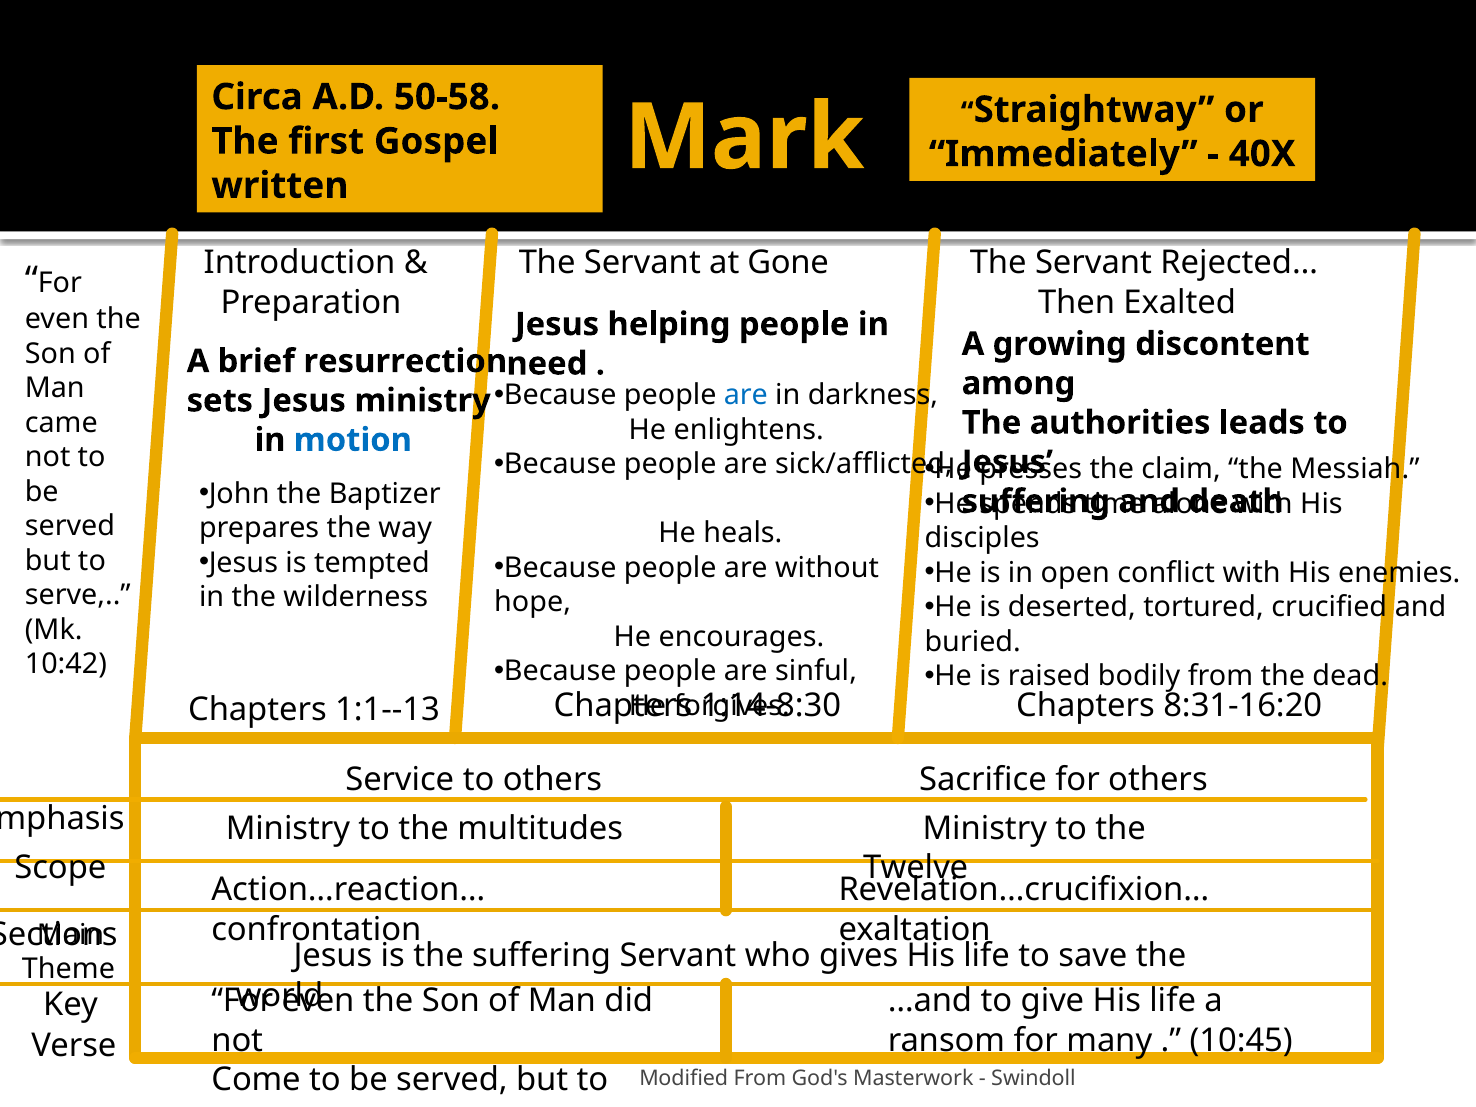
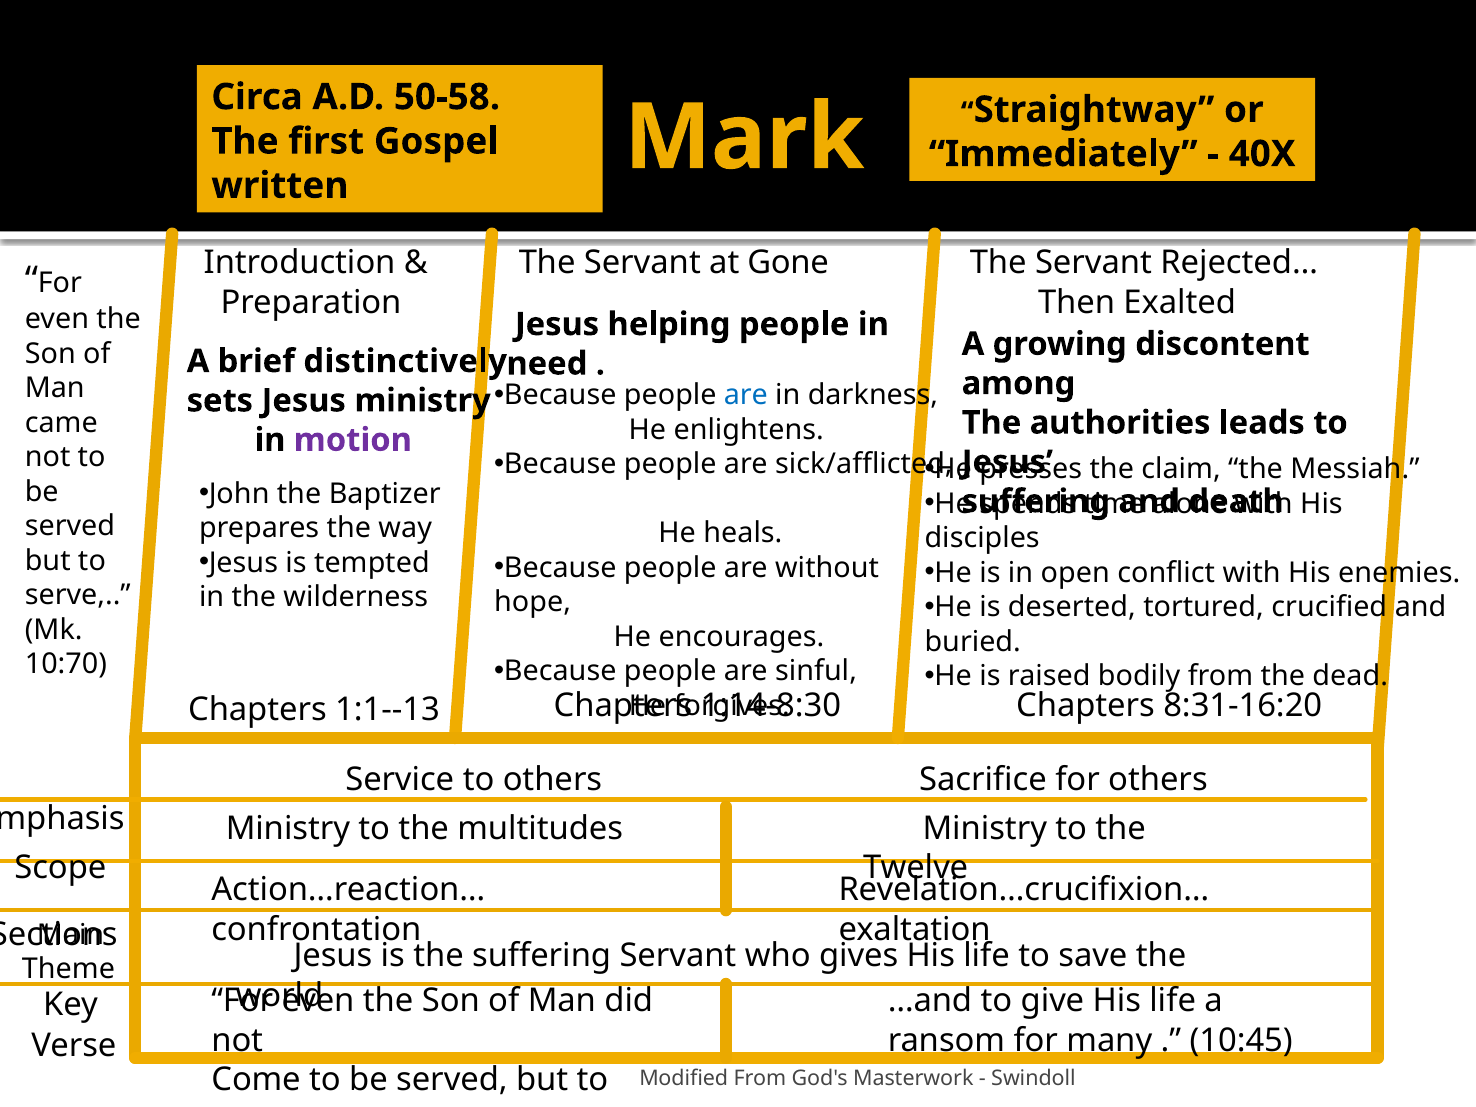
resurrection: resurrection -> distinctively (405, 361)
motion colour: blue -> purple (353, 440)
10:42: 10:42 -> 10:70 (66, 664)
